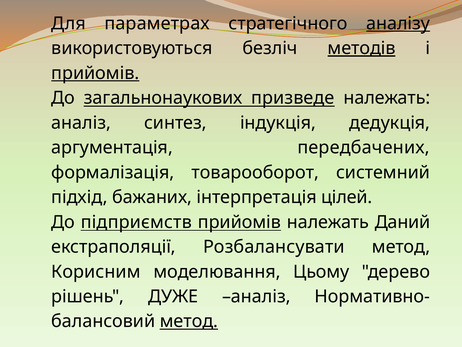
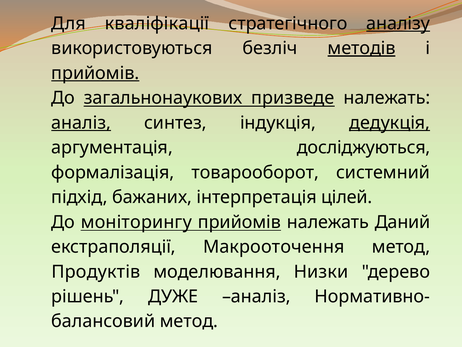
параметрах: параметрах -> кваліфікації (157, 23)
аналіз underline: none -> present (81, 123)
дедукція underline: none -> present (390, 123)
передбачених: передбачених -> досліджуються (364, 147)
підприємств: підприємств -> моніторингу (136, 222)
Розбалансувати: Розбалансувати -> Макрооточення (274, 247)
Корисним: Корисним -> Продуктів (96, 271)
Цьому: Цьому -> Низки (321, 271)
метод underline: present -> none (189, 321)
